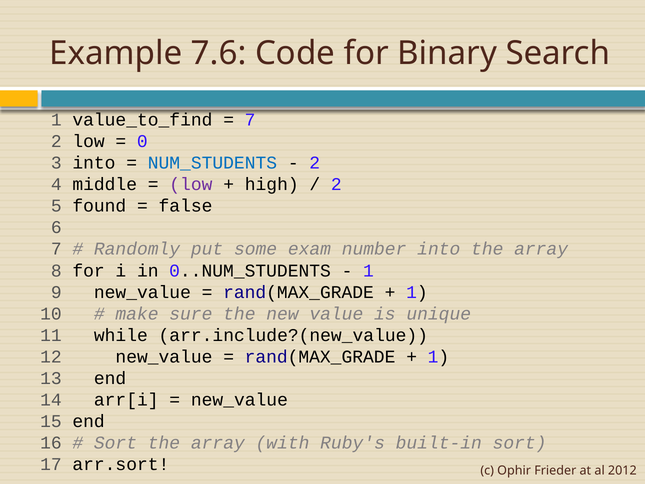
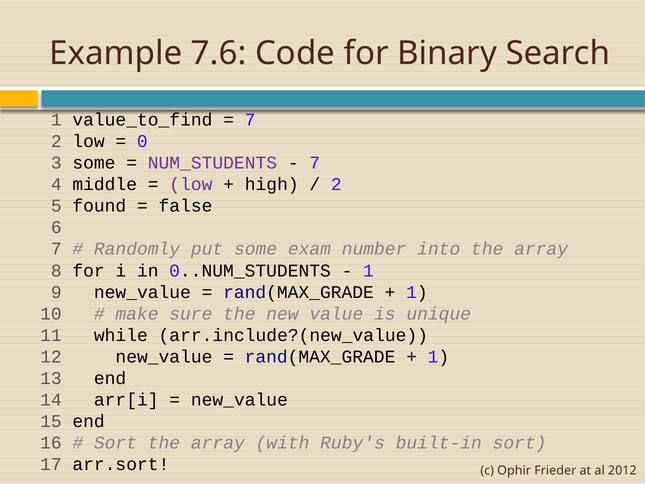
3 into: into -> some (94, 163)
NUM_STUDENTS colour: blue -> purple (212, 163)
2: 2 -> 7 (315, 163)
